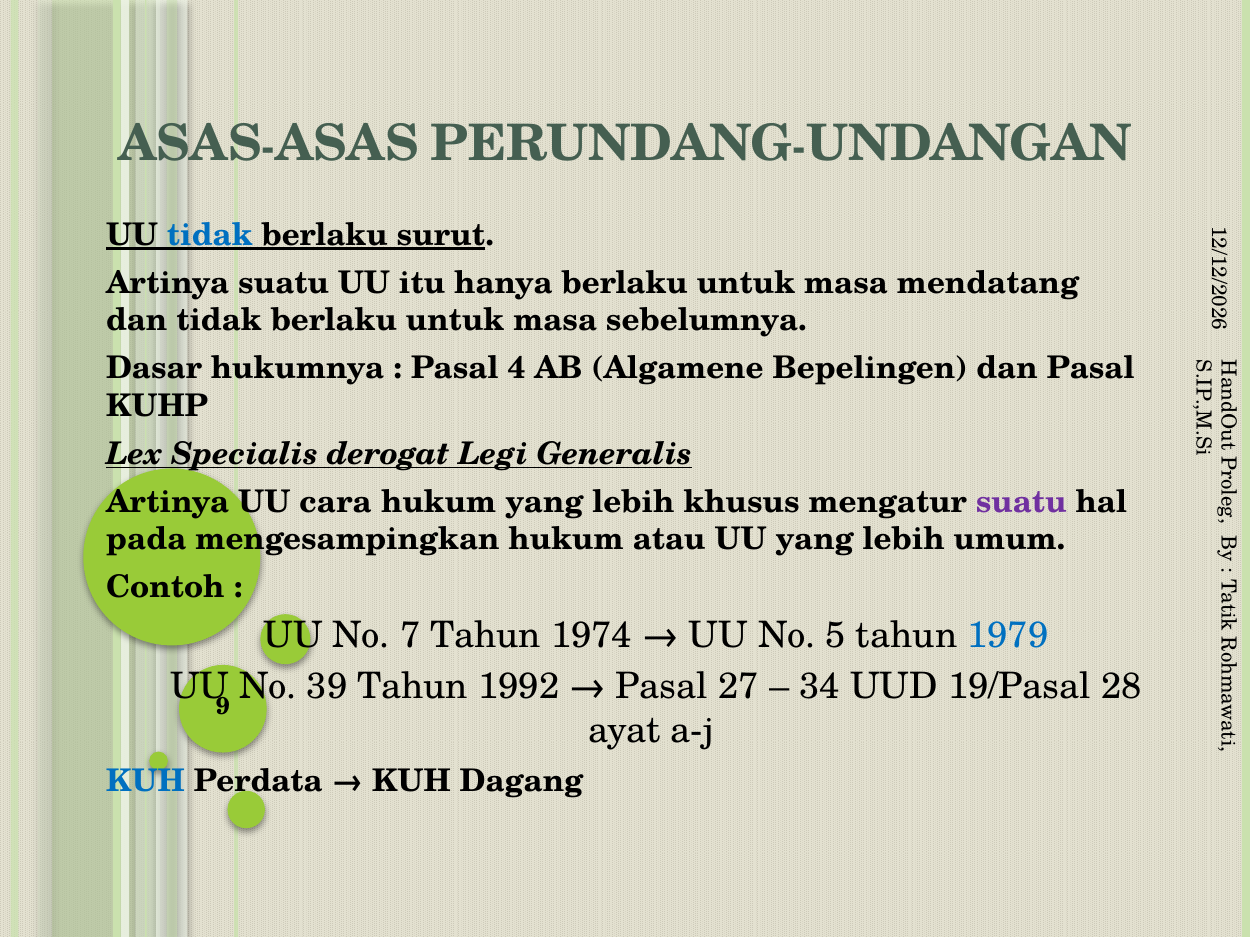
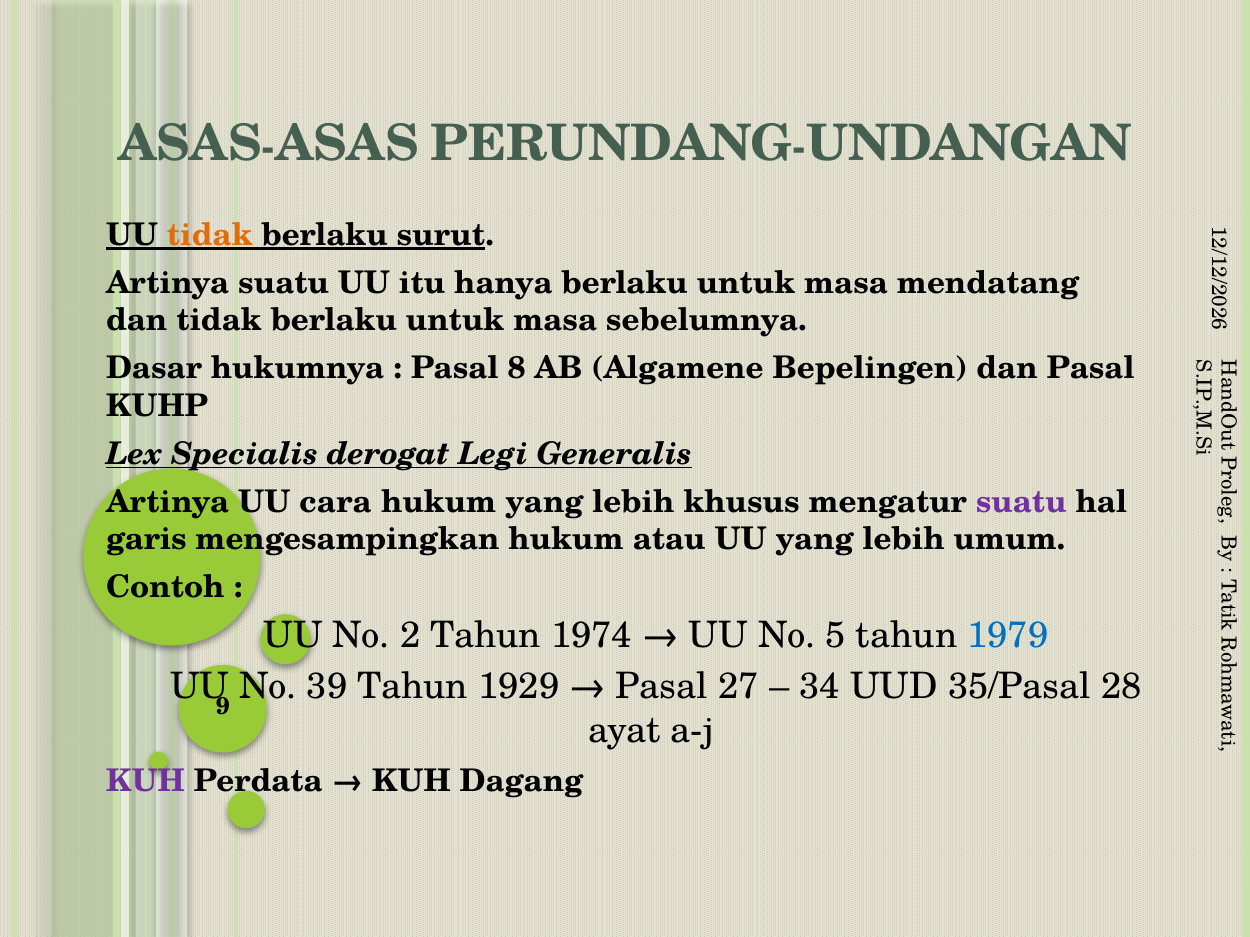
tidak colour: blue -> orange (210, 235)
4: 4 -> 8 (517, 369)
pada: pada -> garis (146, 540)
No 7: 7 -> 2 (410, 636)
1992: 1992 -> 1929 (519, 687)
19/Pasal: 19/Pasal -> 35/Pasal (1020, 687)
KUH colour: blue -> purple (145, 781)
